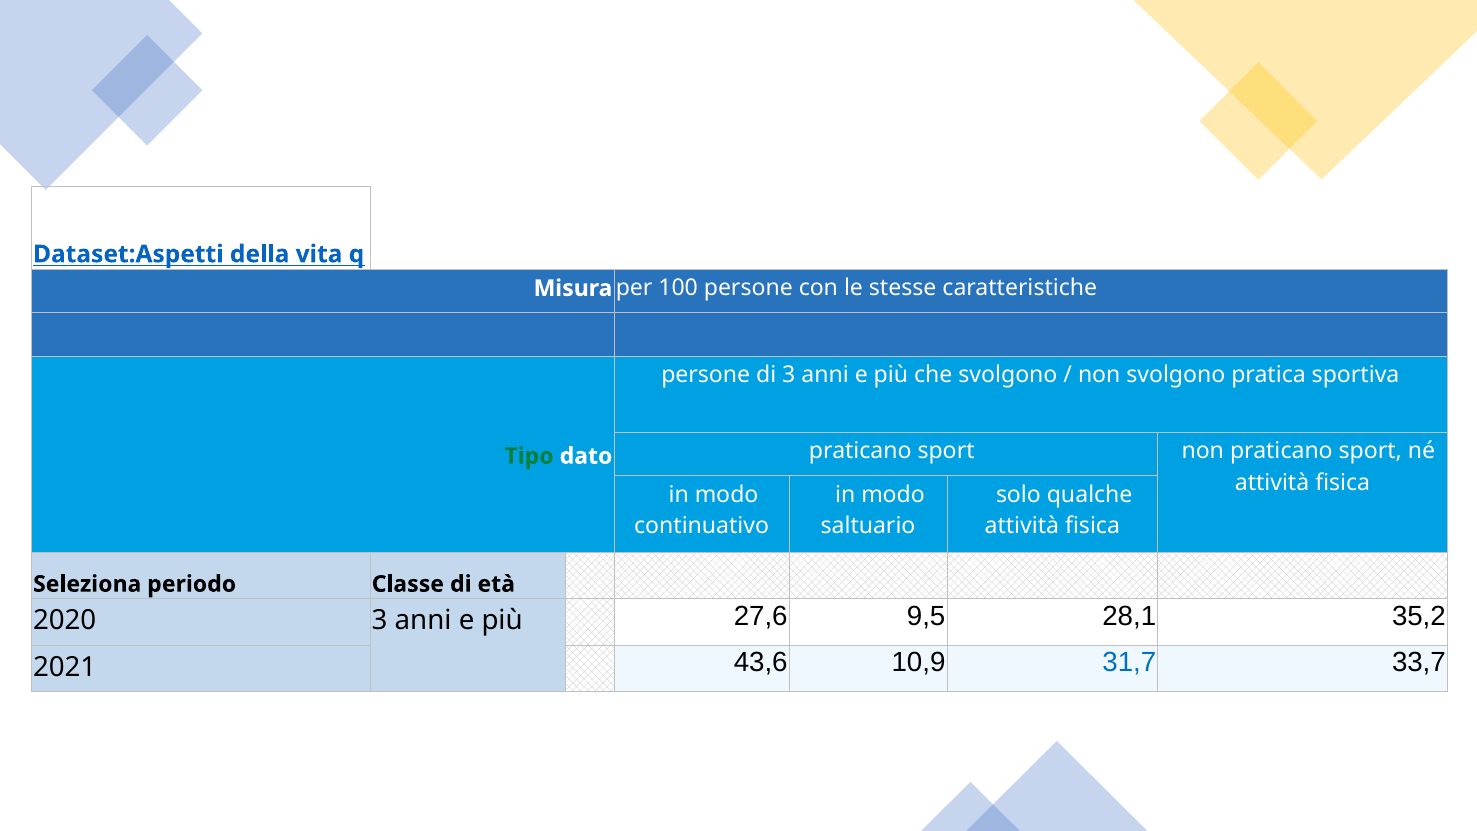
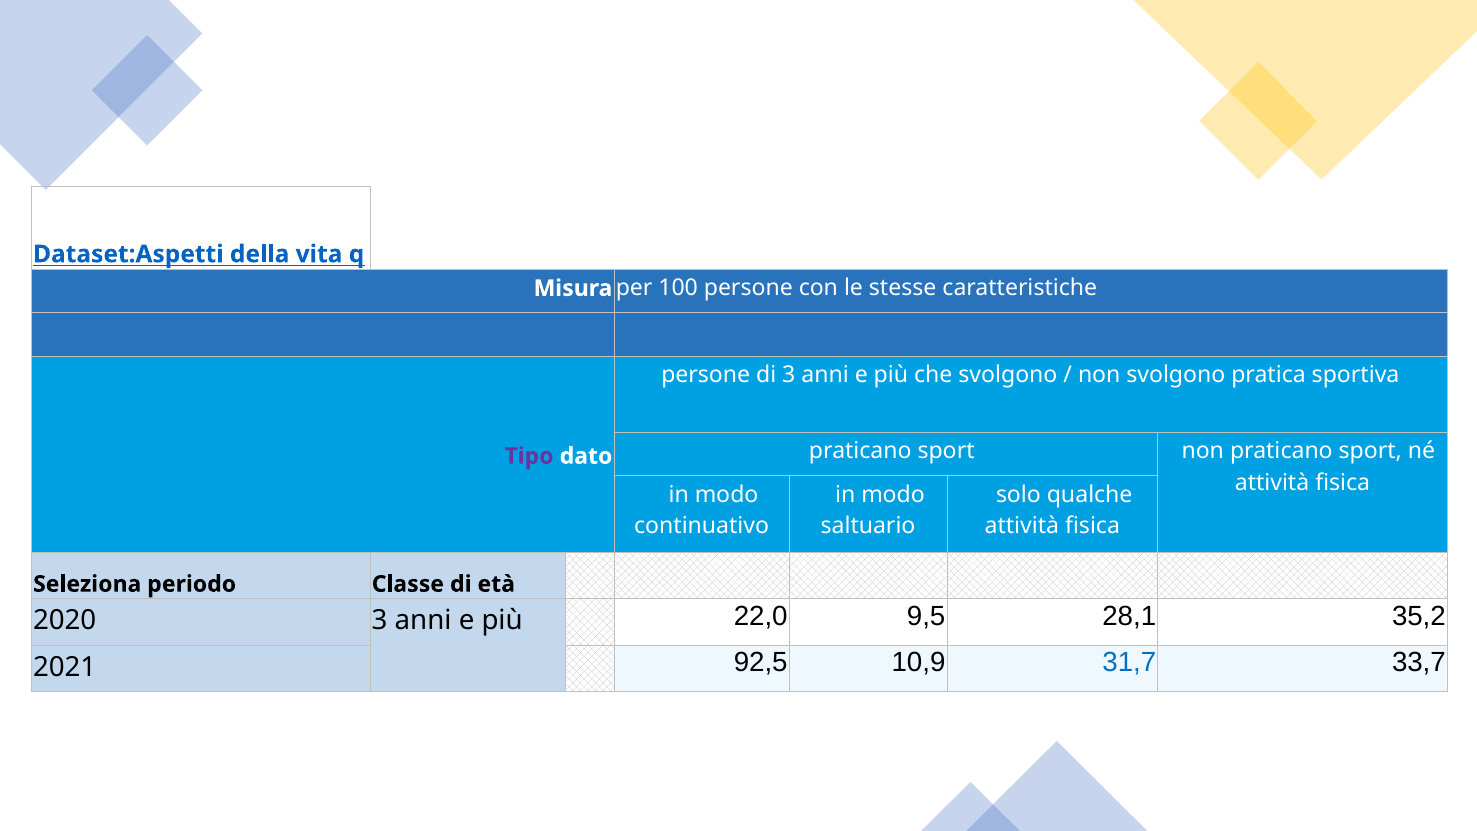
Tipo colour: green -> purple (529, 456)
27,6: 27,6 -> 22,0 (761, 616)
43,6: 43,6 -> 92,5 (761, 663)
